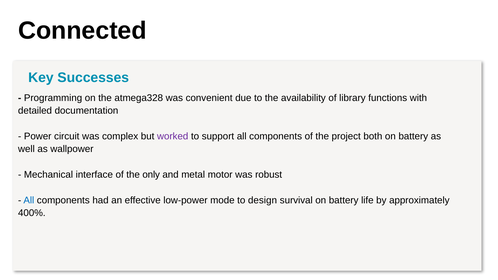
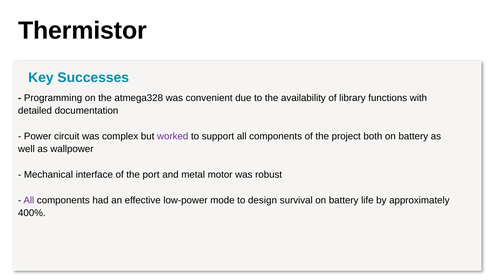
Connected: Connected -> Thermistor (82, 31)
only: only -> port (151, 175)
All colour: blue -> purple (29, 200)
